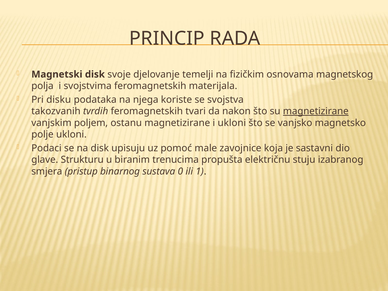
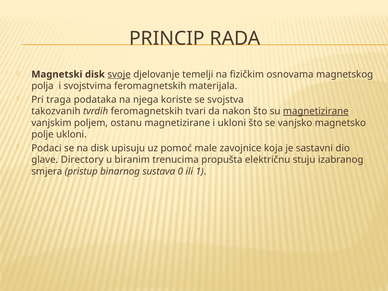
svoje underline: none -> present (119, 74)
disku: disku -> traga (59, 100)
Strukturu: Strukturu -> Directory (82, 160)
